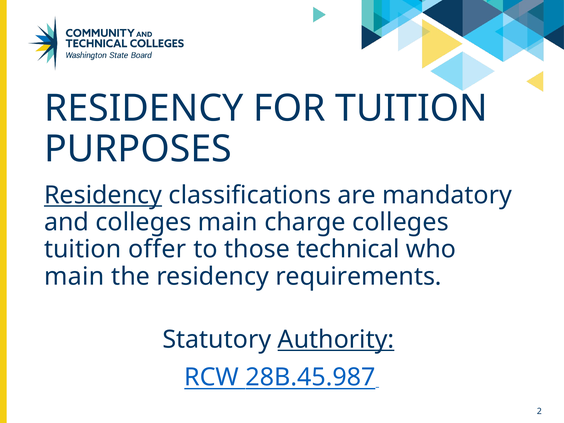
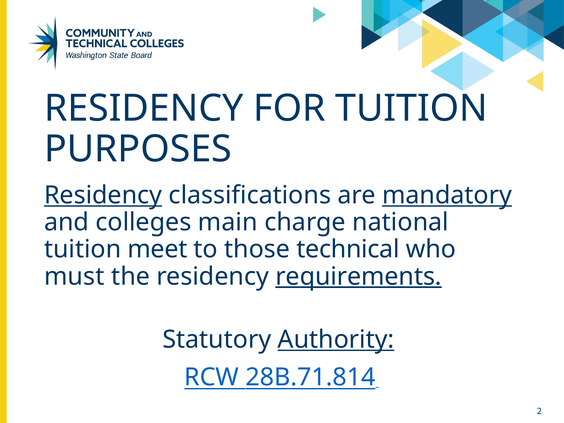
mandatory underline: none -> present (447, 195)
charge colleges: colleges -> national (401, 222)
offer: offer -> meet (157, 249)
main: main -> must (74, 276)
requirements underline: none -> present (359, 276)
28B.45.987: 28B.45.987 -> 28B.71.814 (310, 377)
